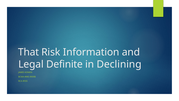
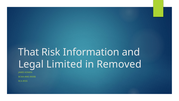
Definite: Definite -> Limited (64, 64)
Declining: Declining -> Removed (119, 64)
